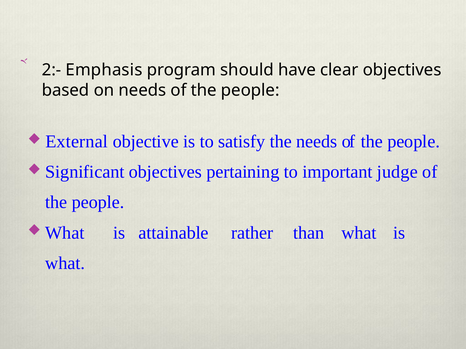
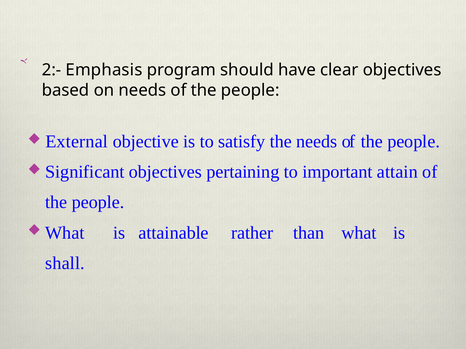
judge: judge -> attain (397, 172)
what: what -> shall (65, 263)
